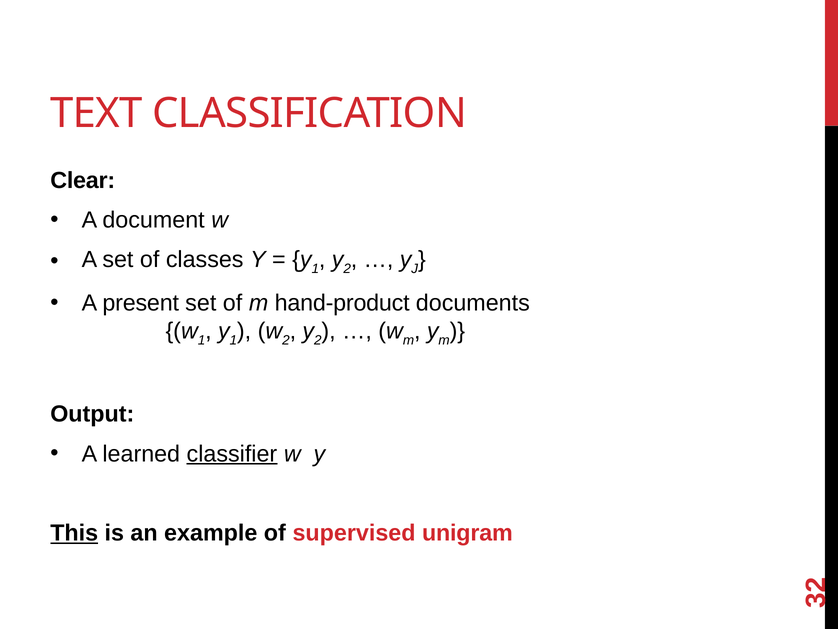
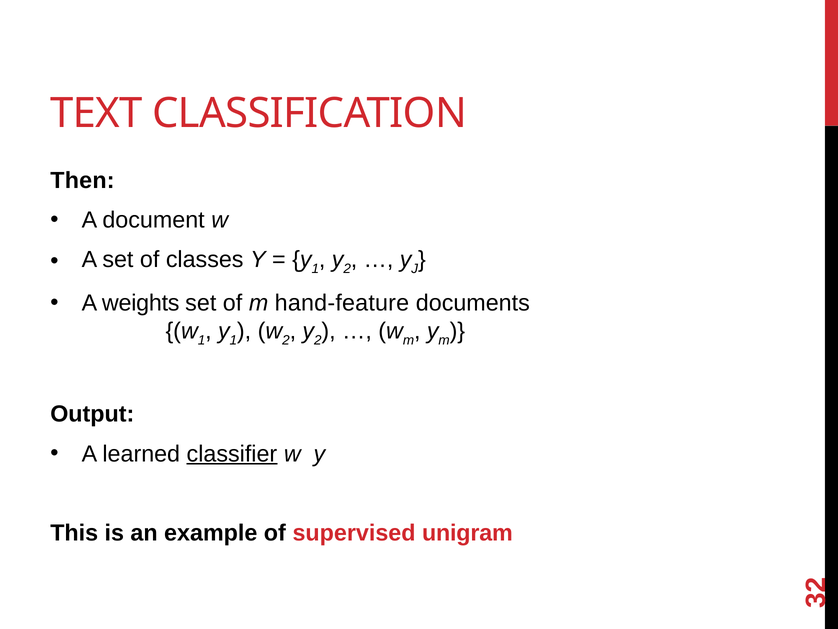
Clear: Clear -> Then (82, 180)
present: present -> weights (141, 303)
hand-product: hand-product -> hand-feature (342, 303)
This underline: present -> none (74, 533)
